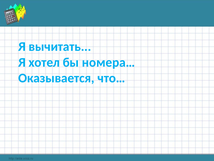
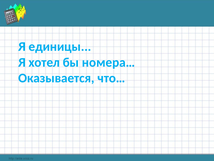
вычитать: вычитать -> единицы (60, 47)
